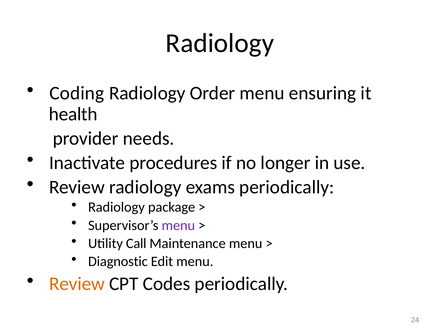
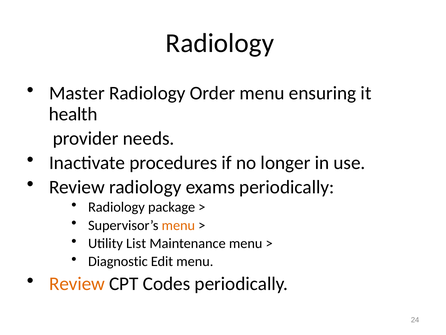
Coding: Coding -> Master (77, 93)
menu colour: purple -> orange (178, 225)
Call: Call -> List (136, 243)
